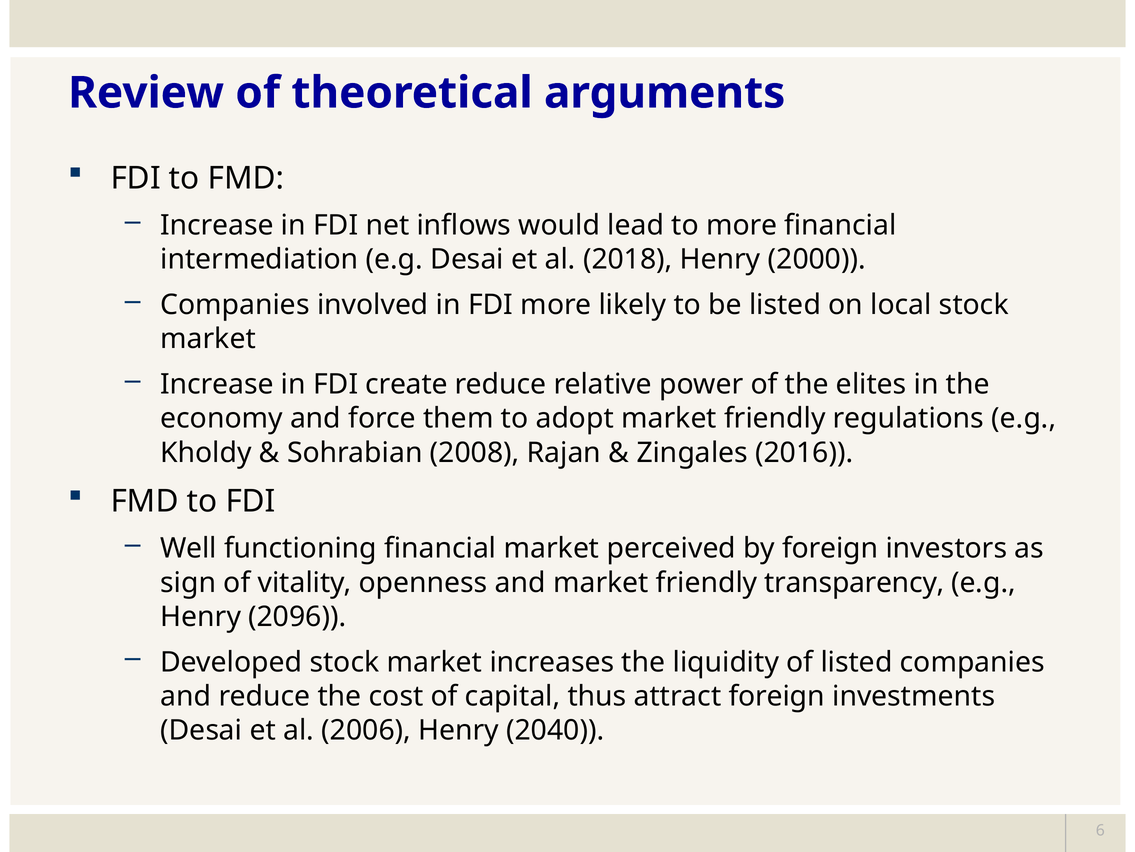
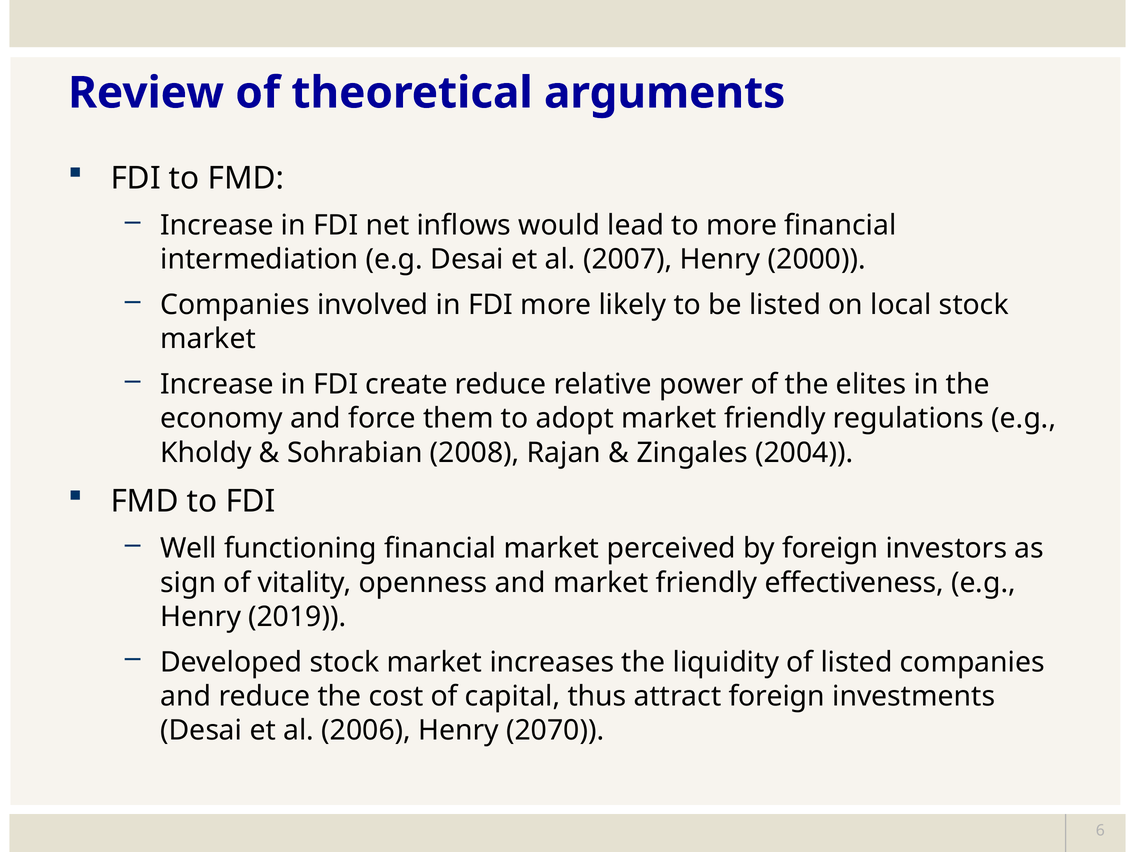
2018: 2018 -> 2007 (628, 259)
2016: 2016 -> 2004 (804, 452)
transparency: transparency -> effectiveness (854, 582)
2096: 2096 -> 2019 (297, 616)
2040: 2040 -> 2070 (555, 730)
